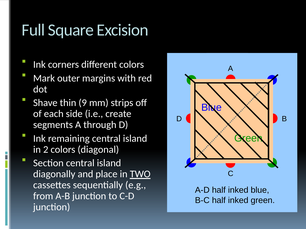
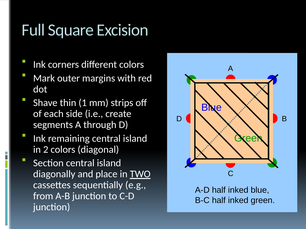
9: 9 -> 1 (83, 103)
